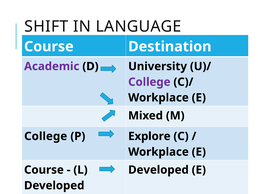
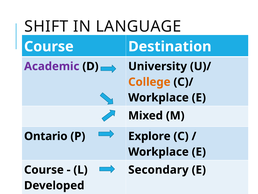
College colour: purple -> orange (149, 82)
College: College -> Ontario (46, 136)
Developed: Developed -> Secondary (158, 169)
